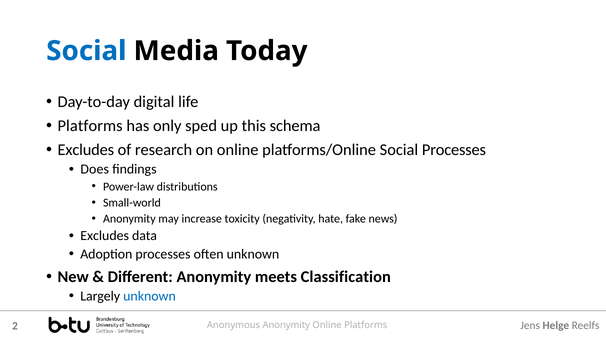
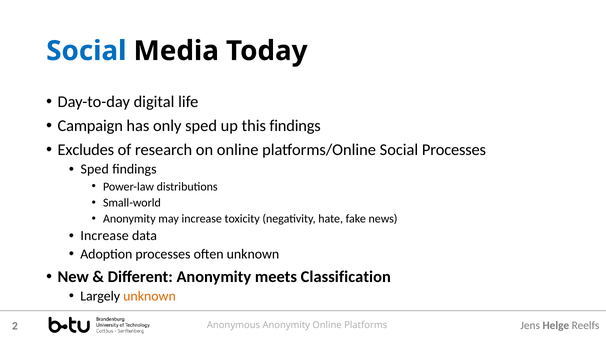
Platforms: Platforms -> Campaign (90, 126)
this schema: schema -> findings (295, 126)
Does: Does -> Sped (95, 169)
Excludes: Excludes -> Increase (105, 236)
unknown colour: blue -> orange (150, 296)
